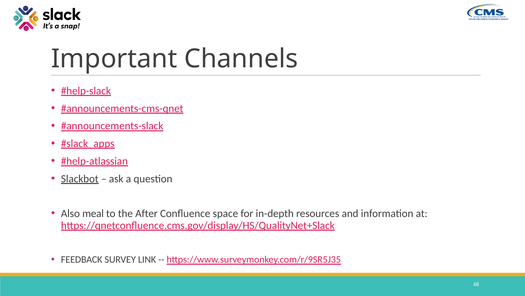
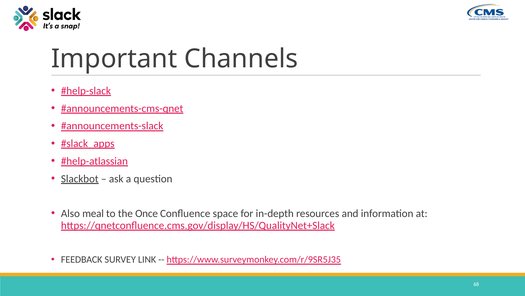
After: After -> Once (147, 213)
